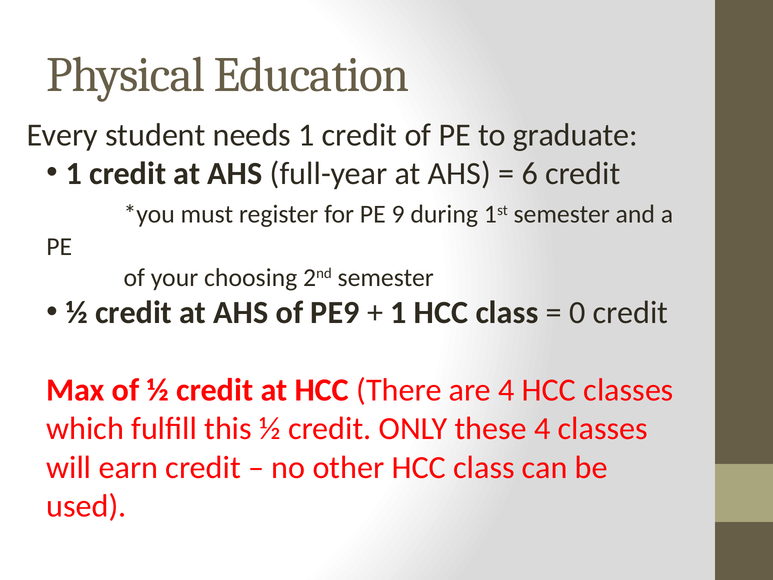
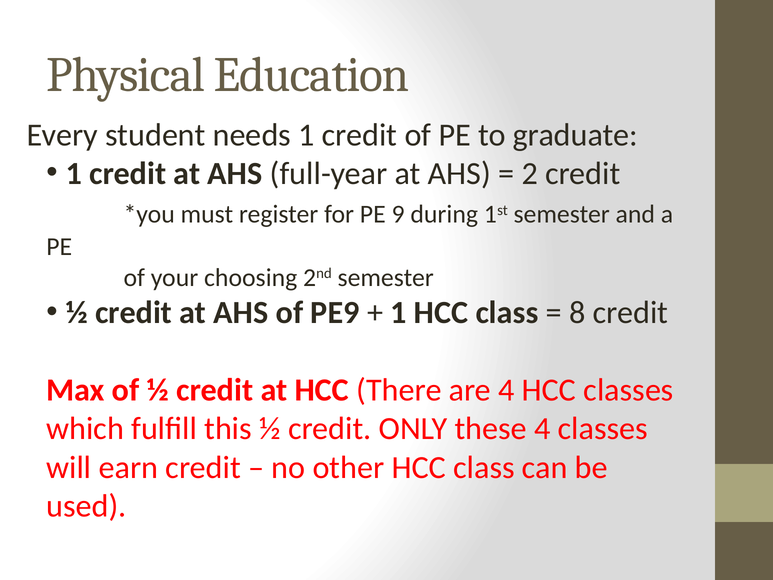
6: 6 -> 2 (530, 173)
0: 0 -> 8 (577, 313)
